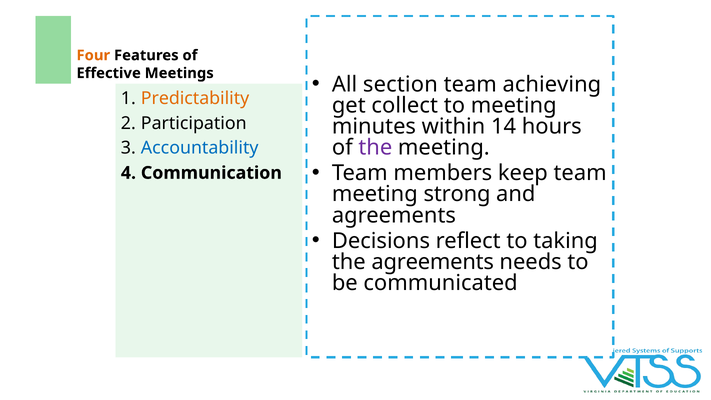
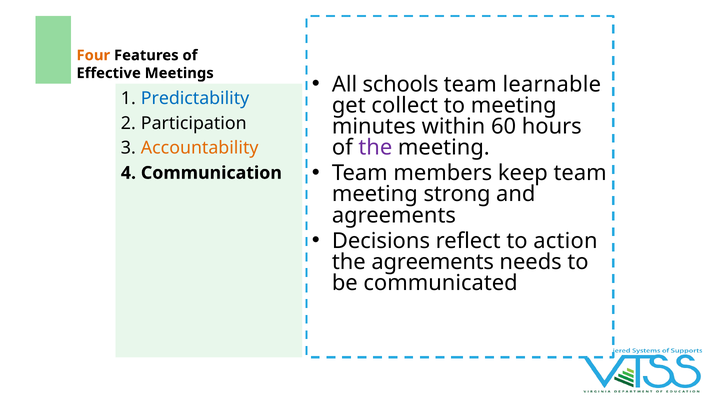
section: section -> schools (401, 84)
achieving: achieving -> learnable (552, 84)
Predictability colour: orange -> blue (195, 98)
14: 14 -> 60 (504, 127)
Accountability colour: blue -> orange (200, 148)
taking: taking -> action (565, 241)
